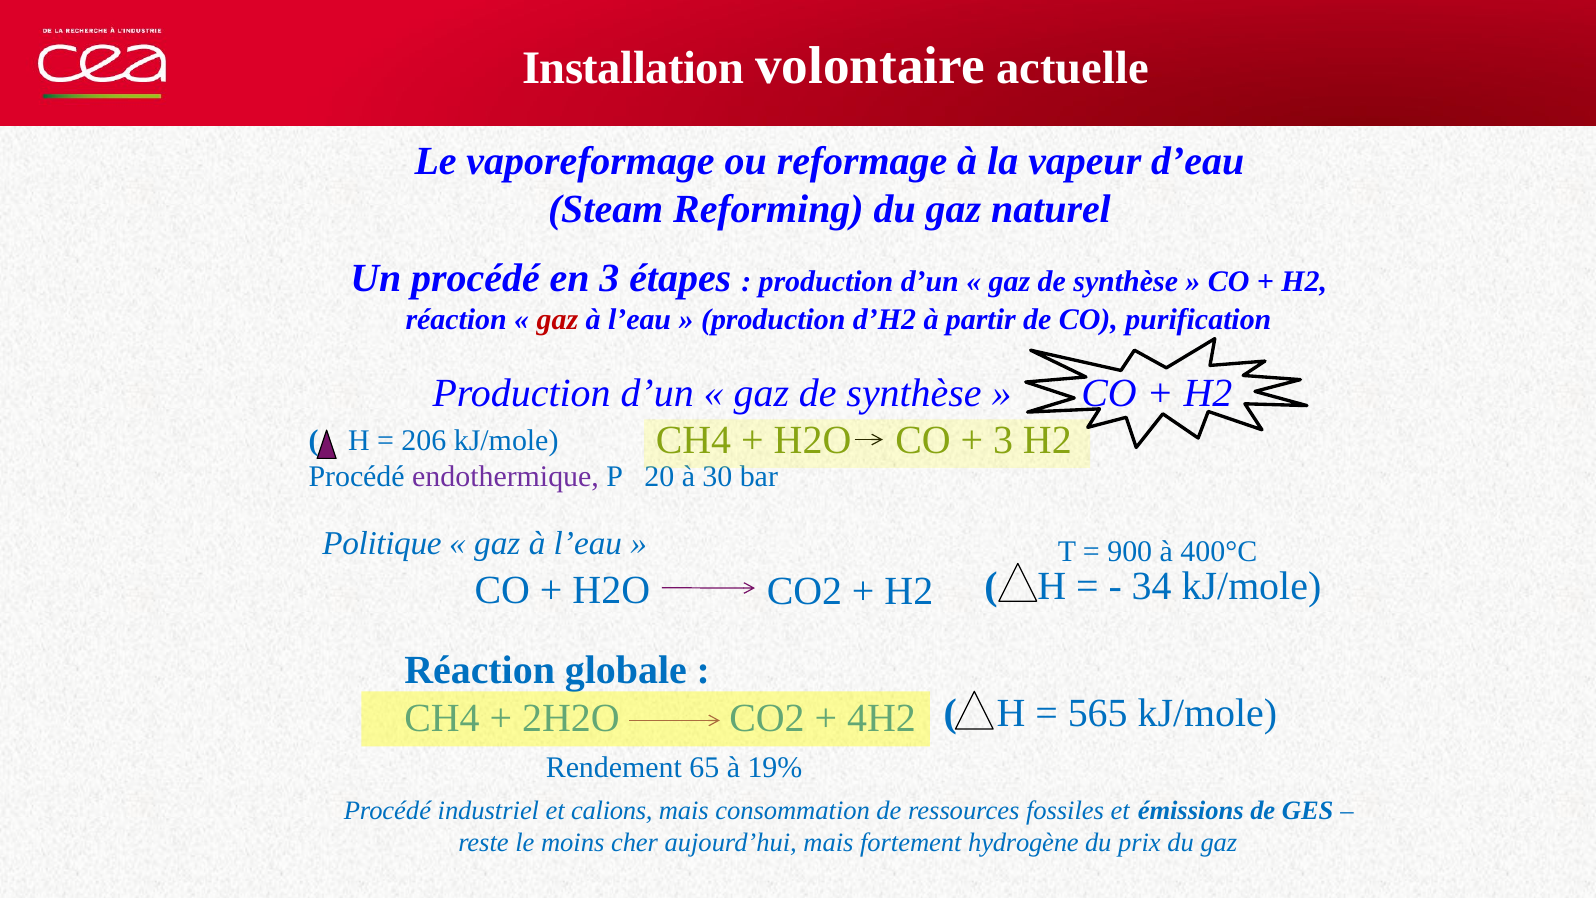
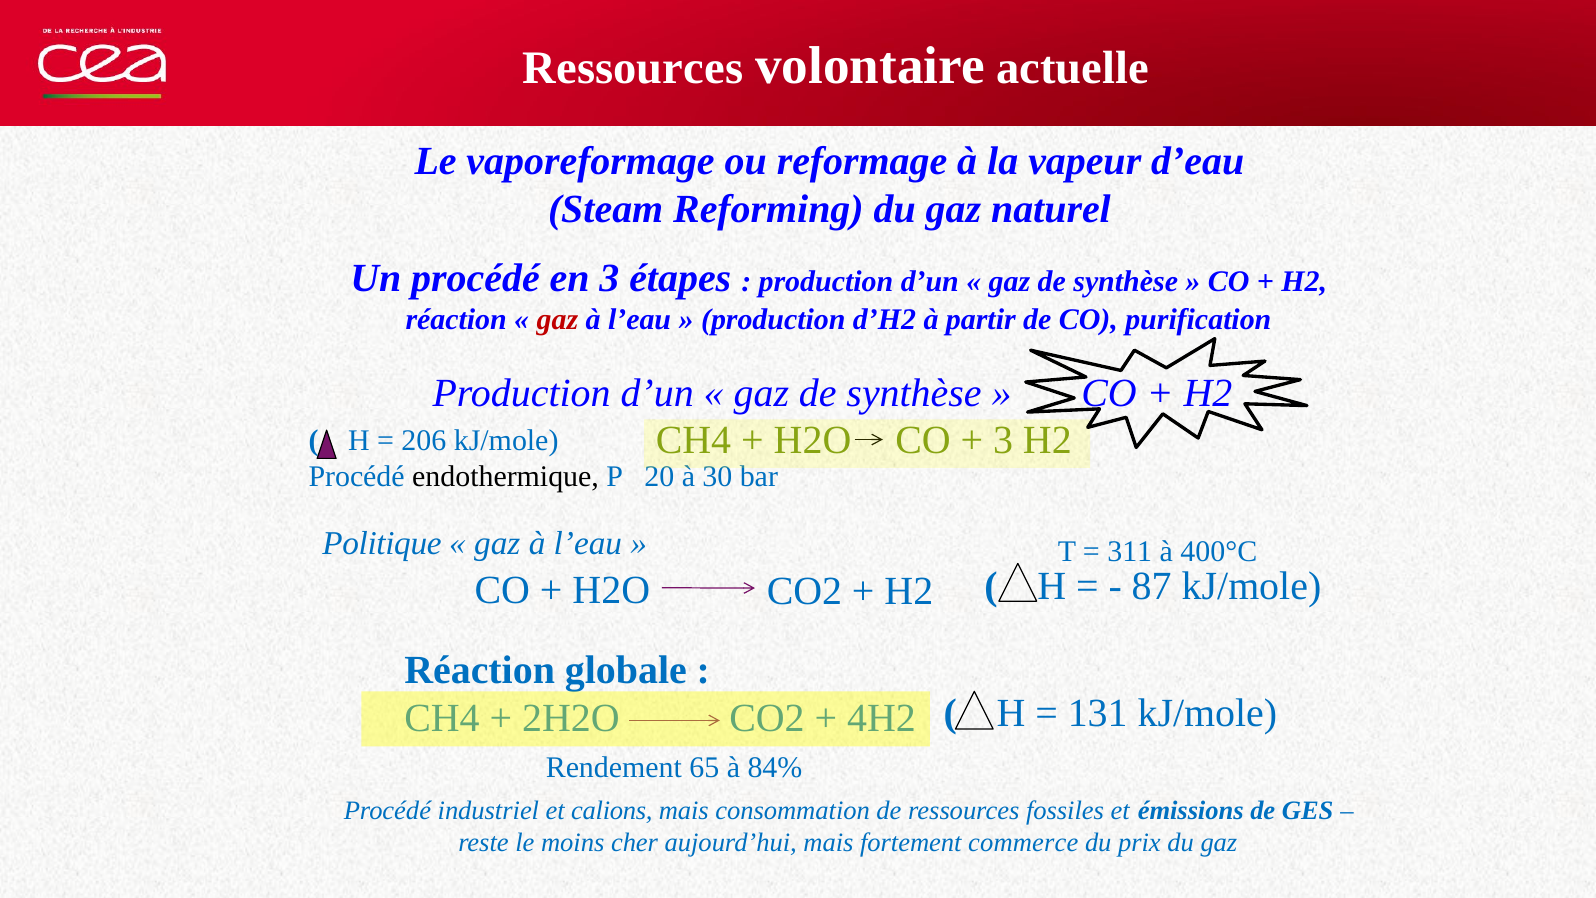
Installation: Installation -> Ressources (633, 68)
endothermique colour: purple -> black (506, 476)
900: 900 -> 311 (1130, 552)
34: 34 -> 87 (1152, 587)
565: 565 -> 131 (1098, 713)
19%: 19% -> 84% (775, 767)
hydrogène: hydrogène -> commerce (1023, 843)
